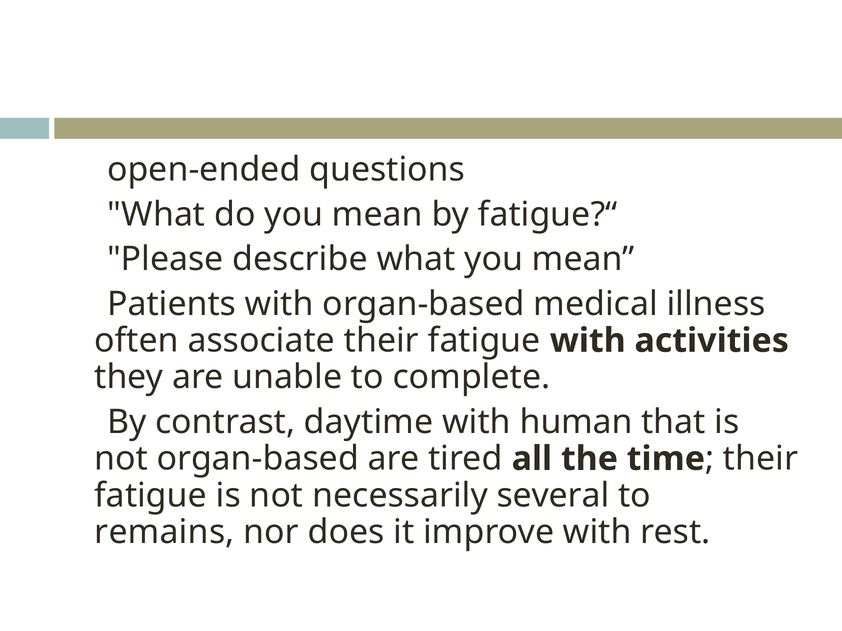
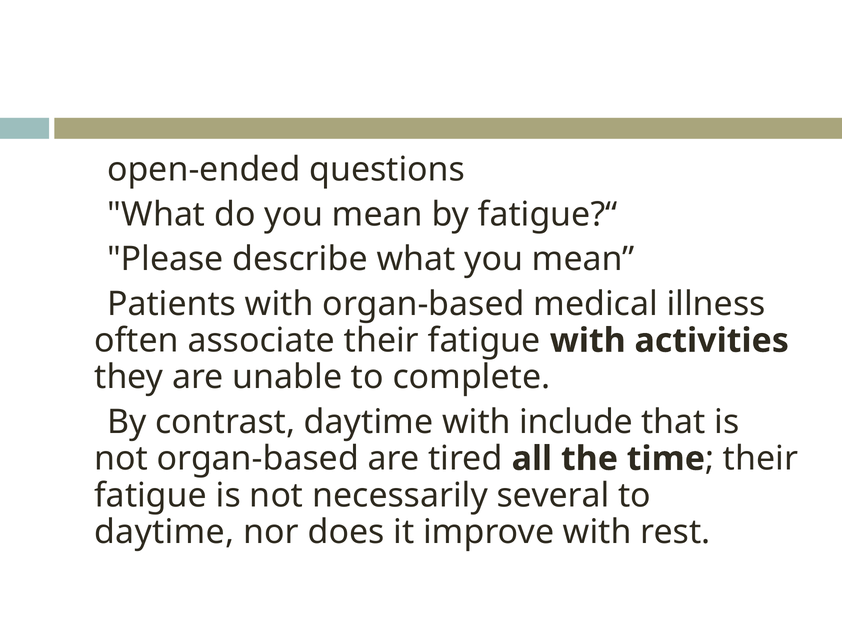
human: human -> include (576, 422)
remains: remains -> daytime (164, 532)
